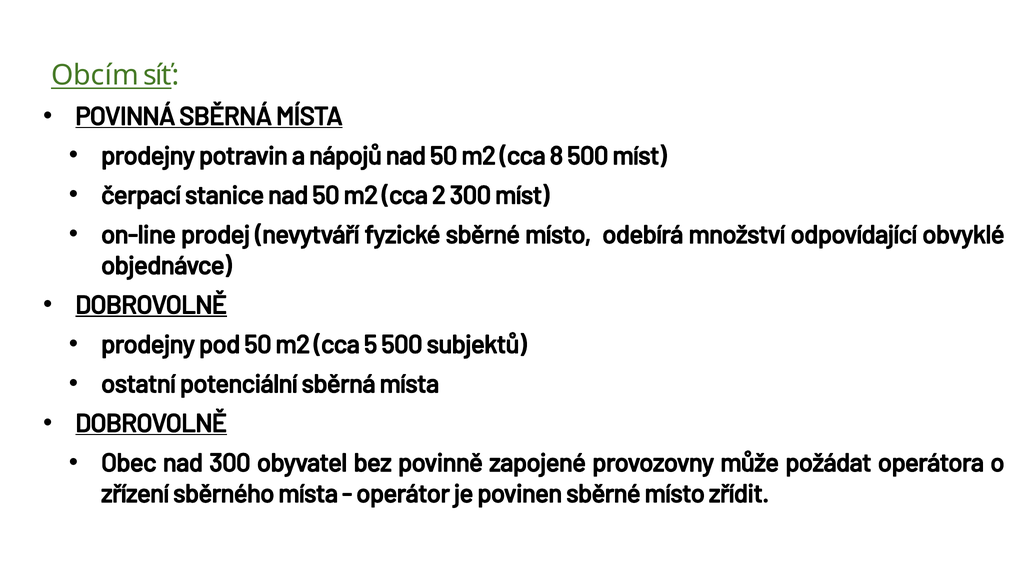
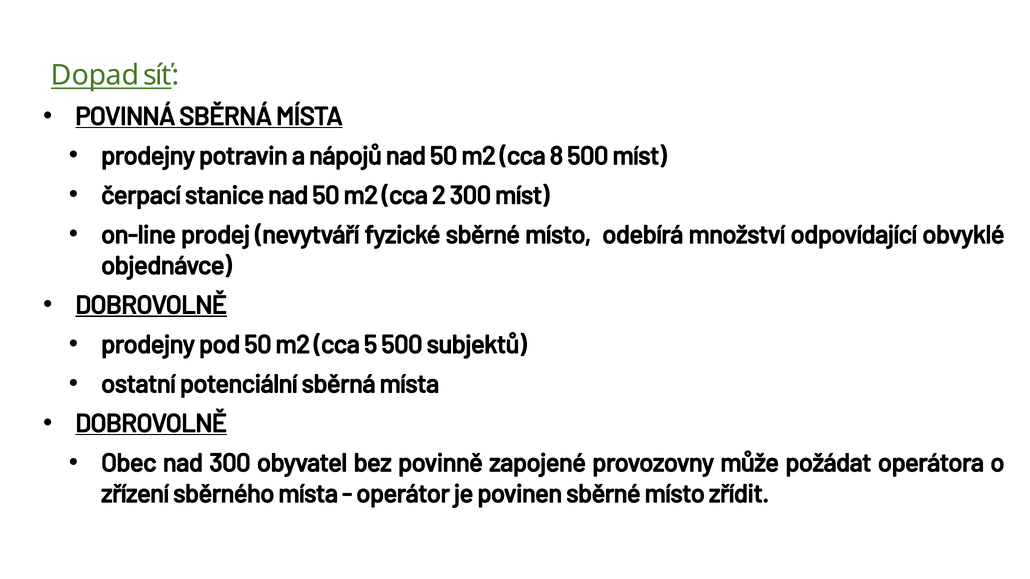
Obcím: Obcím -> Dopad (95, 75)
